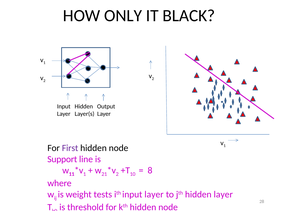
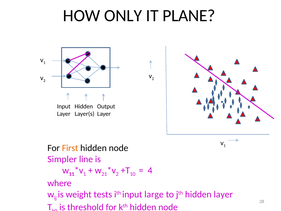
BLACK: BLACK -> PLANE (189, 16)
First colour: purple -> orange (70, 148)
Support: Support -> Simpler (62, 159)
8: 8 -> 4 (150, 170)
input layer: layer -> large (154, 194)
